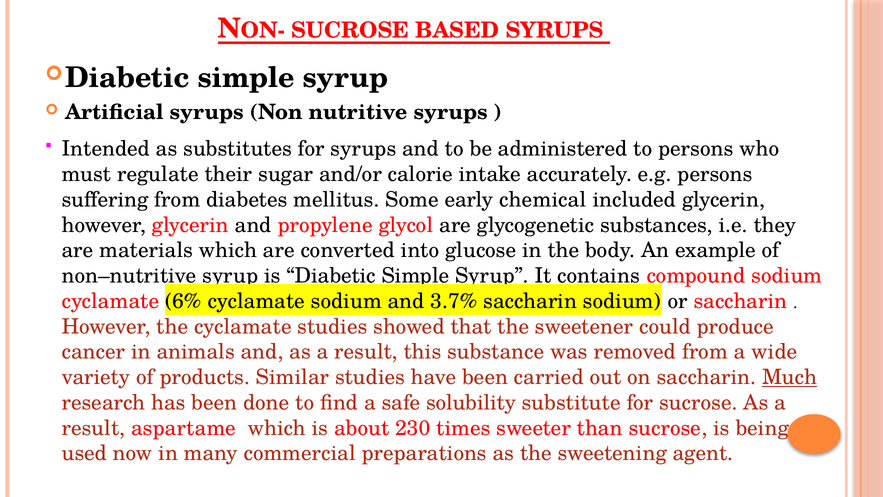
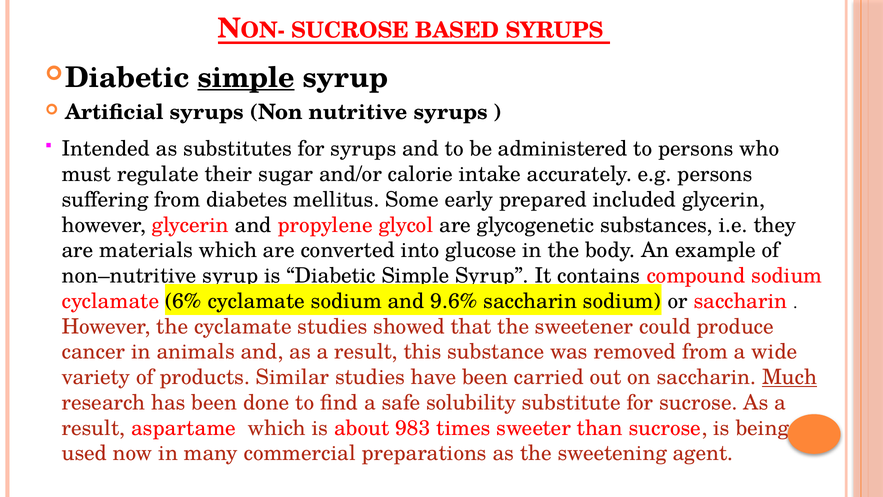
simple underline: none -> present (246, 78)
chemical: chemical -> prepared (543, 200)
3.7%: 3.7% -> 9.6% (454, 301)
230: 230 -> 983 (413, 428)
